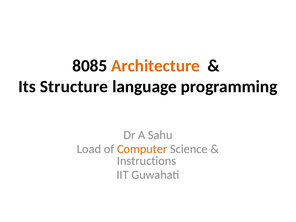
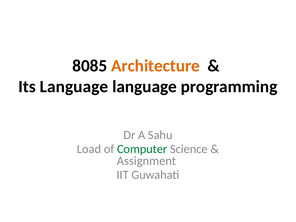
Its Structure: Structure -> Language (74, 87)
Computer colour: orange -> green (142, 149)
Instructions: Instructions -> Assignment (147, 161)
